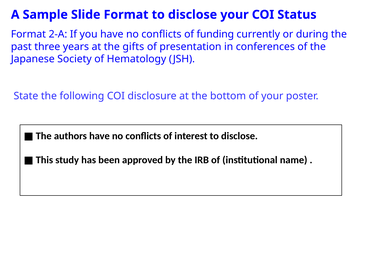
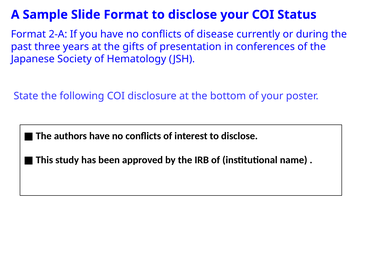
funding: funding -> disease (215, 34)
